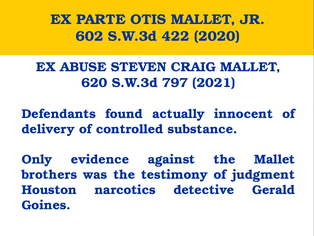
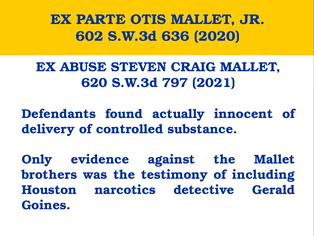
422: 422 -> 636 (175, 36)
judgment: judgment -> including (263, 174)
